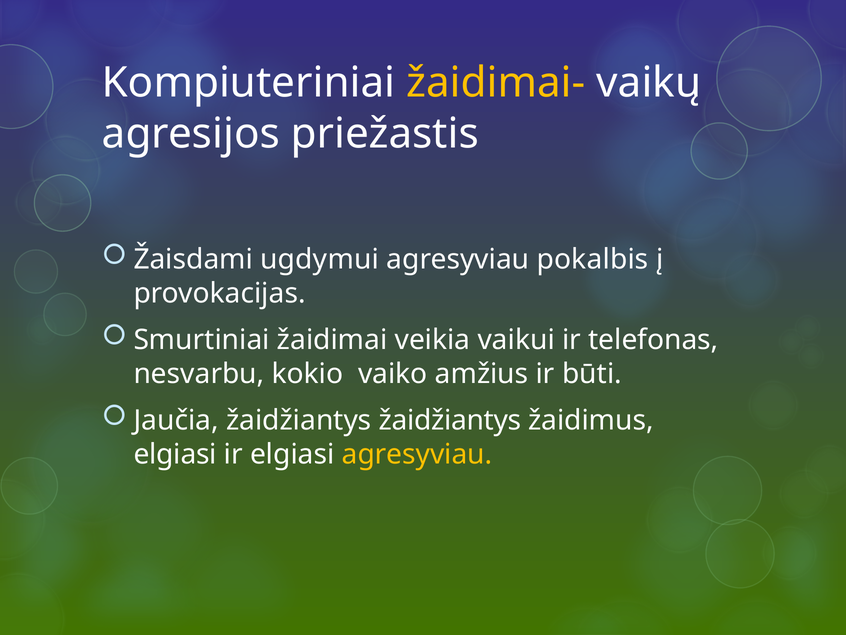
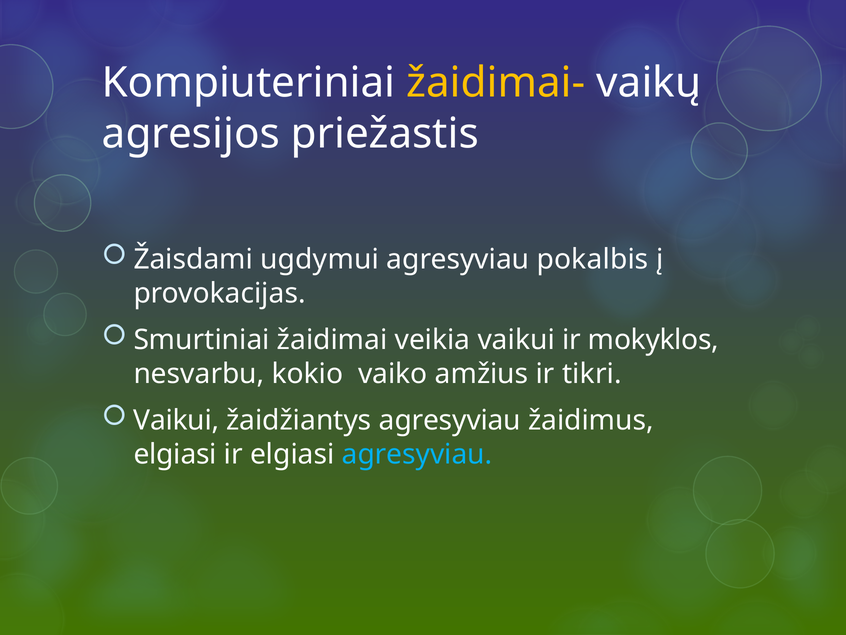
telefonas: telefonas -> mokyklos (653, 340)
būti: būti -> tikri (592, 373)
Jaučia: Jaučia -> Vaikui (176, 420)
žaidžiantys žaidžiantys: žaidžiantys -> agresyviau (450, 420)
agresyviau colour: yellow -> light blue (417, 454)
